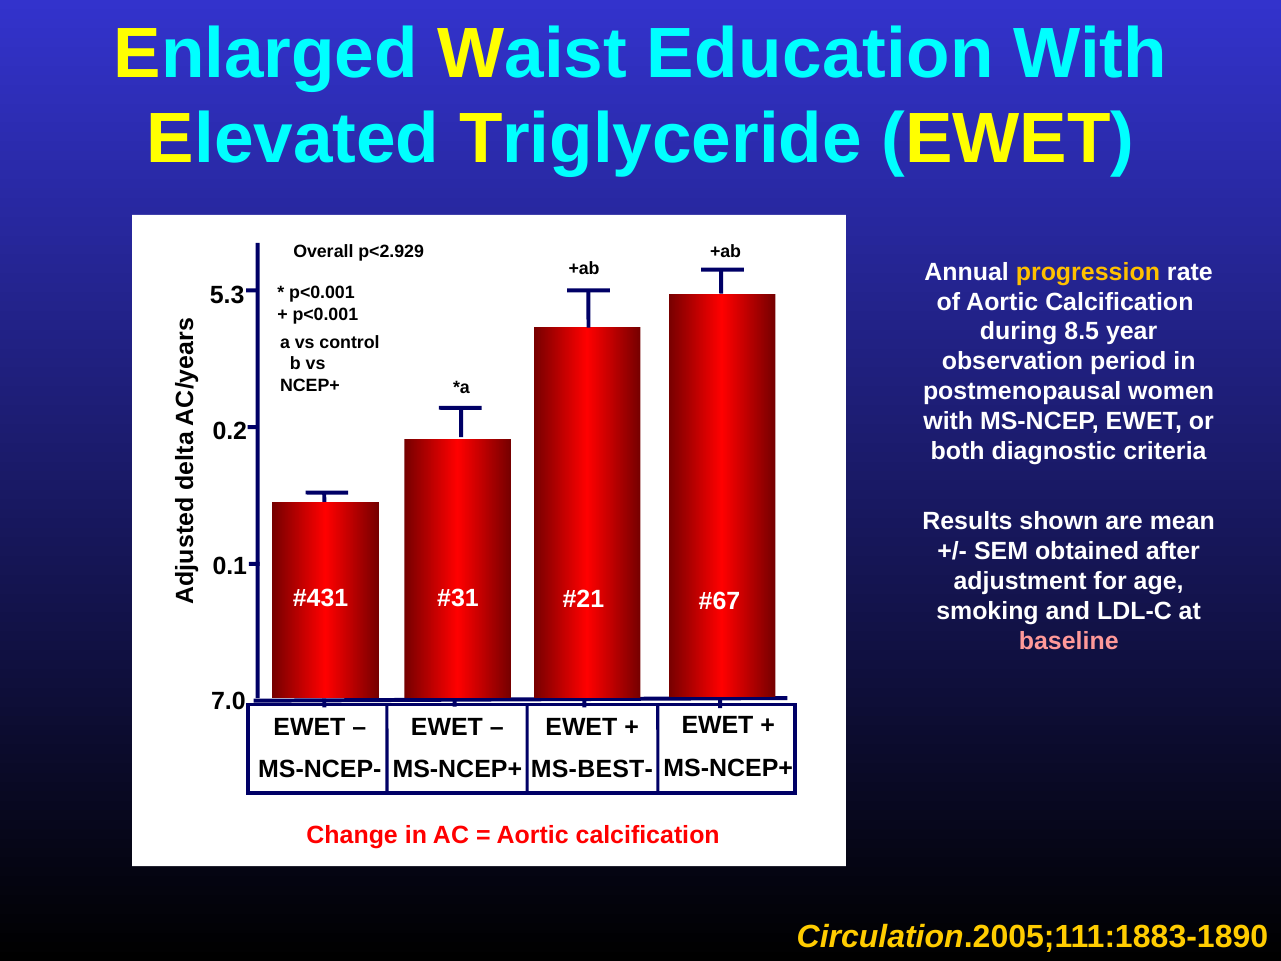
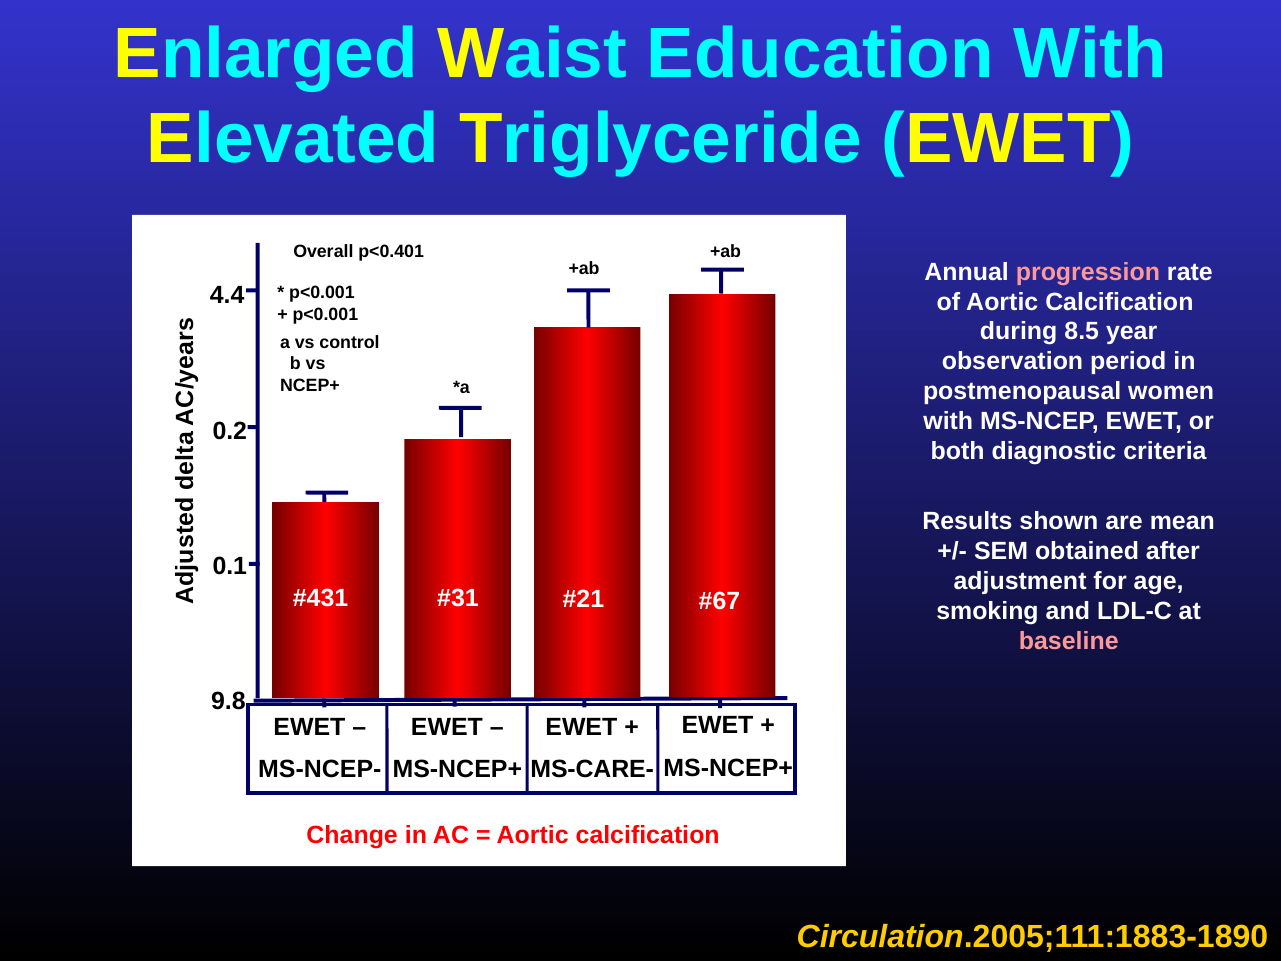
p<2.929: p<2.929 -> p<0.401 (391, 252)
progression colour: yellow -> pink (1088, 272)
5.3: 5.3 -> 4.4 (227, 295)
7.0: 7.0 -> 9.8 (228, 701)
MS-BEST-: MS-BEST- -> MS-CARE- (592, 769)
